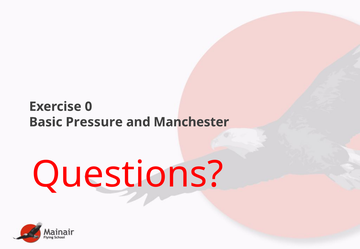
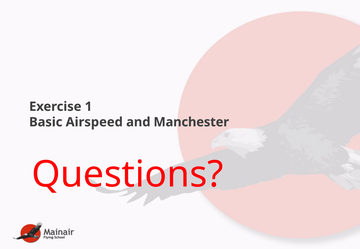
0: 0 -> 1 (88, 107)
Pressure: Pressure -> Airspeed (94, 122)
